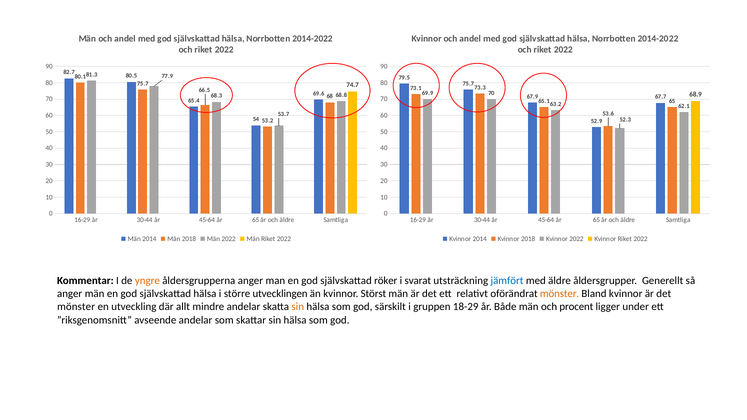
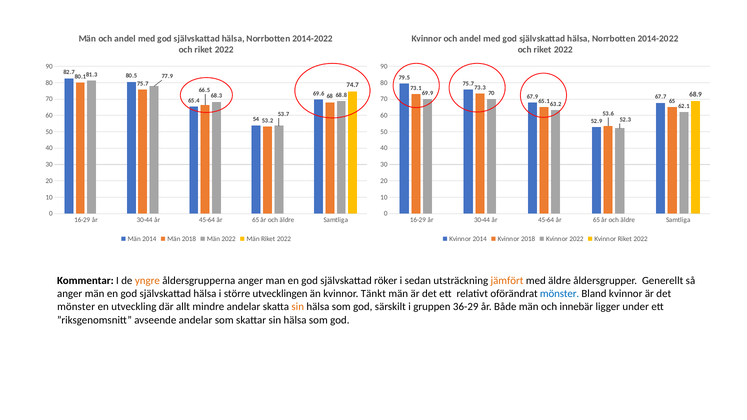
svarat: svarat -> sedan (418, 281)
jämfört colour: blue -> orange (507, 281)
Störst: Störst -> Tänkt (373, 294)
mönster colour: orange -> blue (560, 294)
18-29: 18-29 -> 36-29 (466, 307)
procent: procent -> innebär (576, 307)
